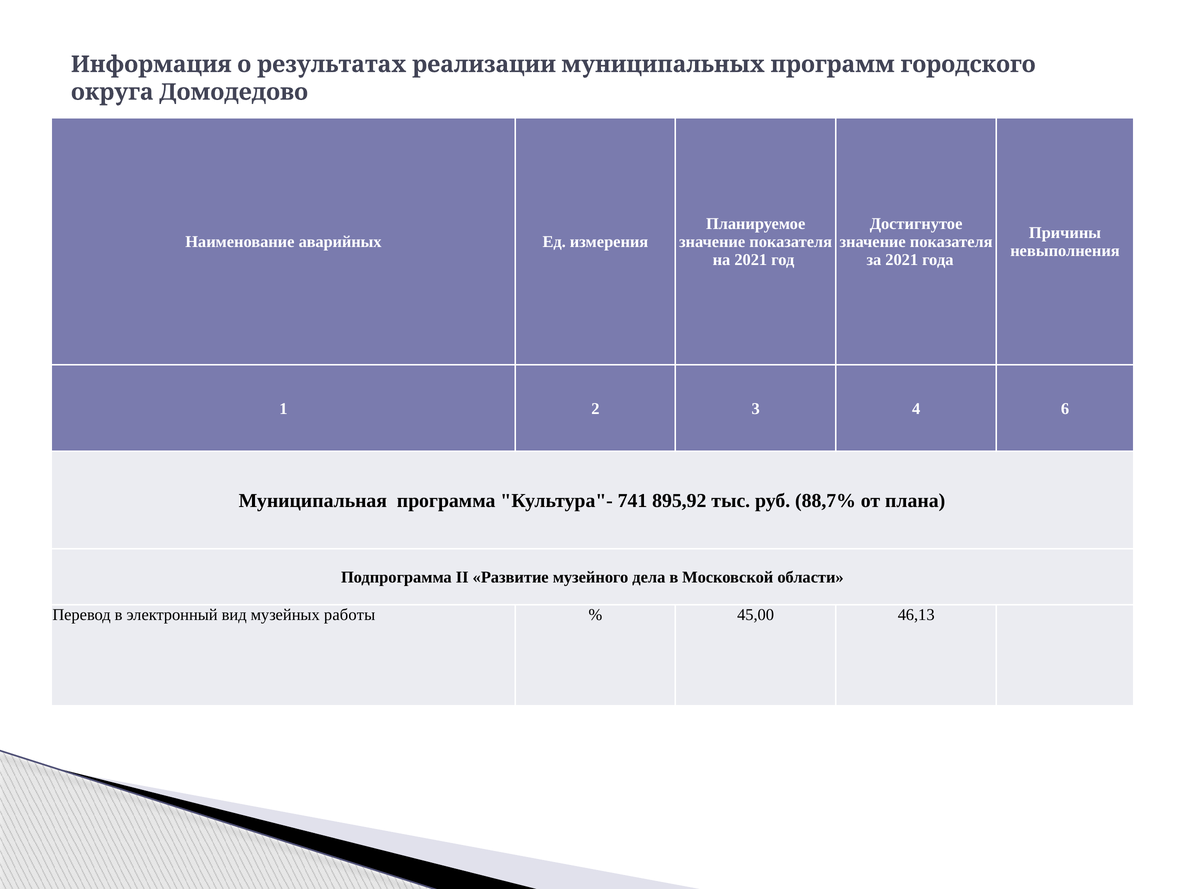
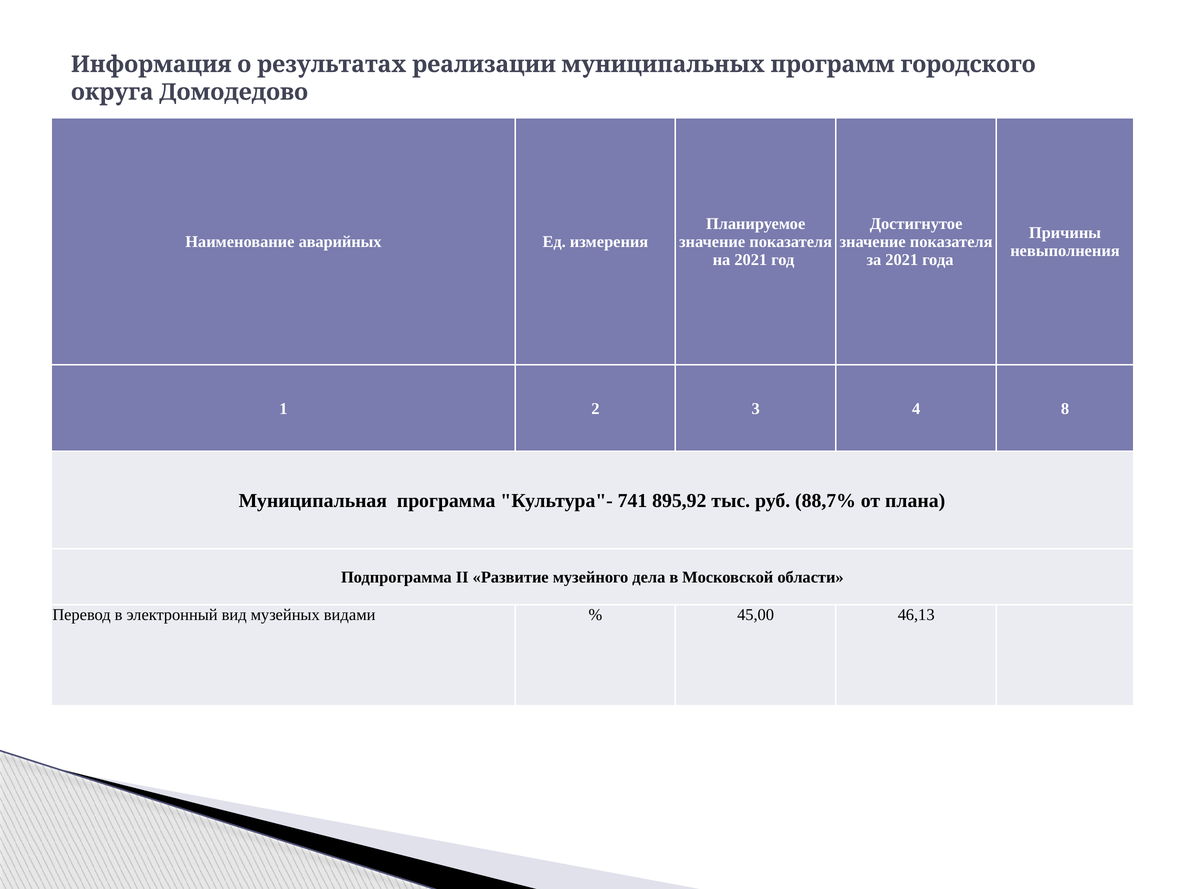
6: 6 -> 8 (1065, 409)
работы: работы -> видами (350, 615)
